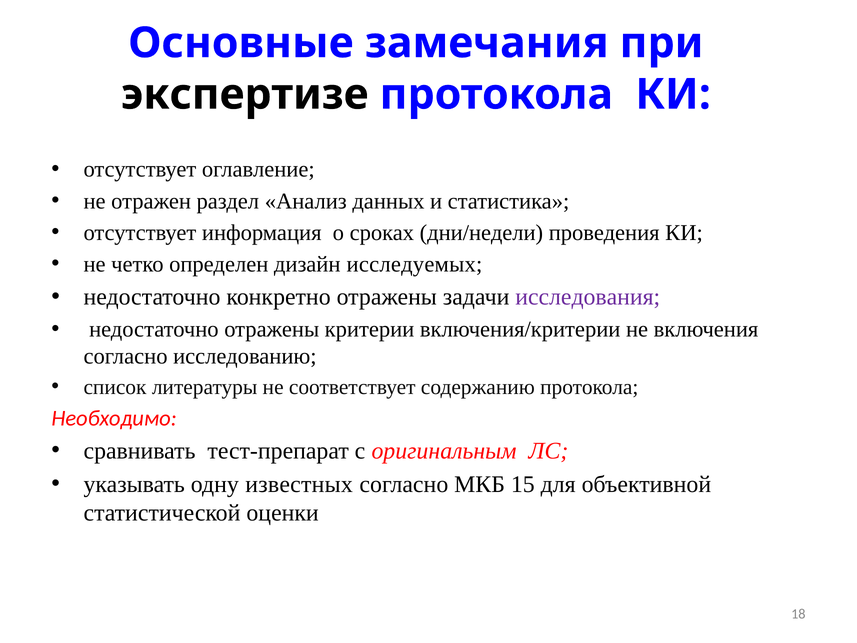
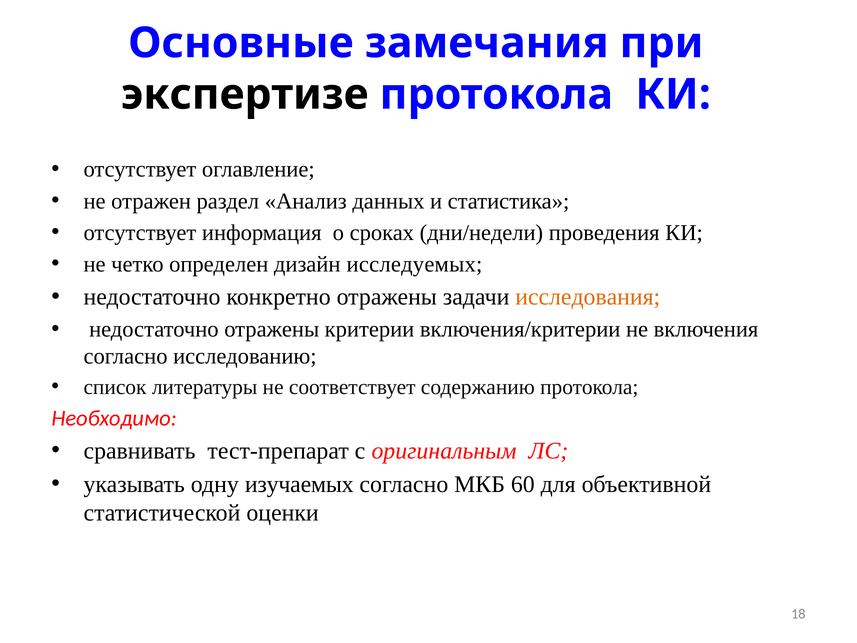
исследования colour: purple -> orange (588, 297)
известных: известных -> изучаемых (299, 484)
15: 15 -> 60 (523, 484)
